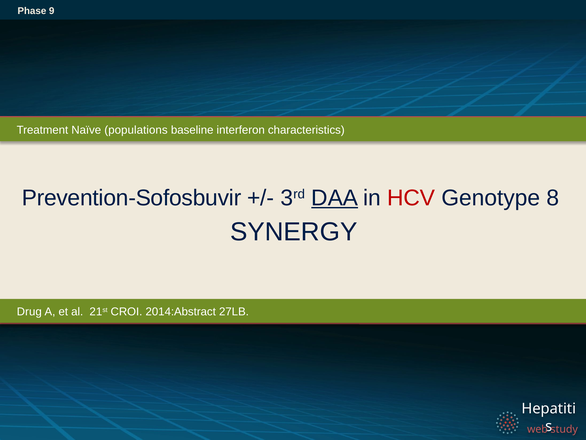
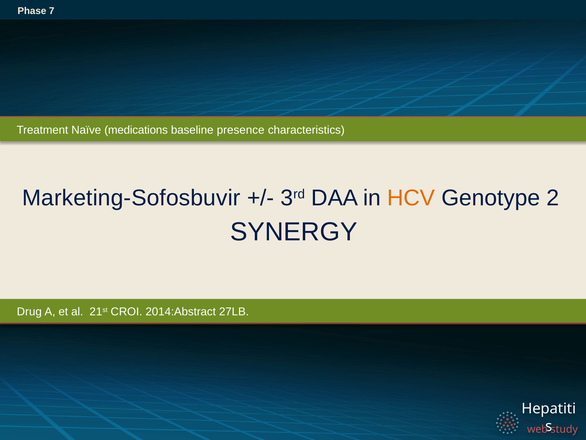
9: 9 -> 7 (52, 11)
populations: populations -> medications (136, 130)
interferon: interferon -> presence (241, 130)
Prevention-Sofosbuvir: Prevention-Sofosbuvir -> Marketing-Sofosbuvir (131, 198)
DAA underline: present -> none (335, 198)
HCV colour: red -> orange (411, 198)
8: 8 -> 2 (553, 198)
